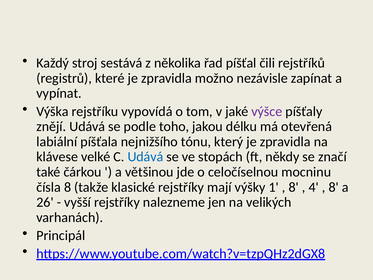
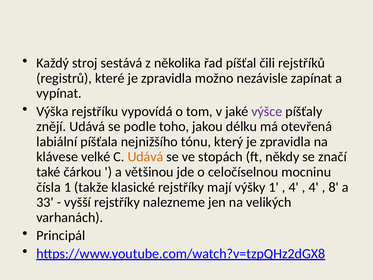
Udává colour: blue -> orange (145, 157)
čísla 8: 8 -> 1 (68, 187)
8: 8 -> 4 (294, 187)
26: 26 -> 33 (45, 202)
